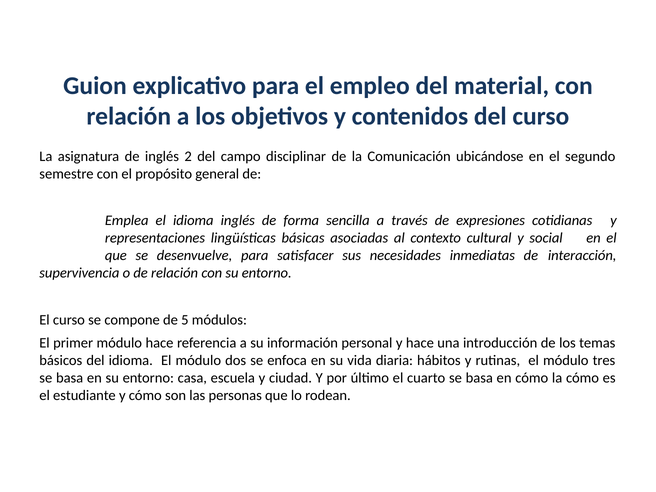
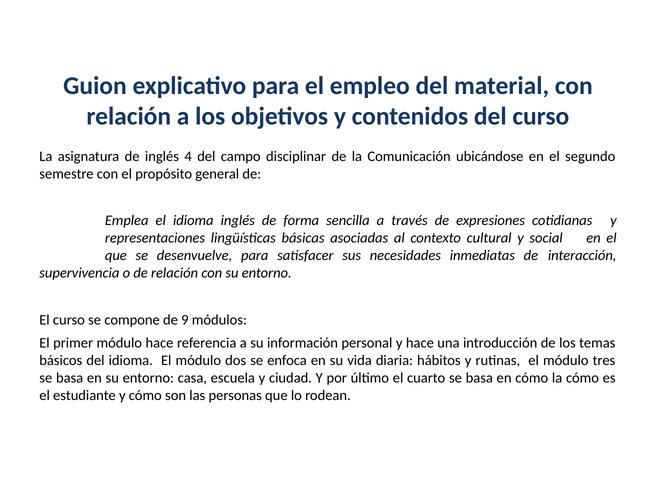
2: 2 -> 4 (188, 157)
5: 5 -> 9 (185, 320)
